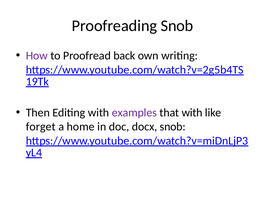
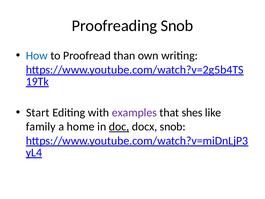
How colour: purple -> blue (37, 56)
back: back -> than (124, 56)
Then: Then -> Start (38, 112)
that with: with -> shes (192, 112)
forget: forget -> family (41, 127)
doc underline: none -> present (119, 127)
